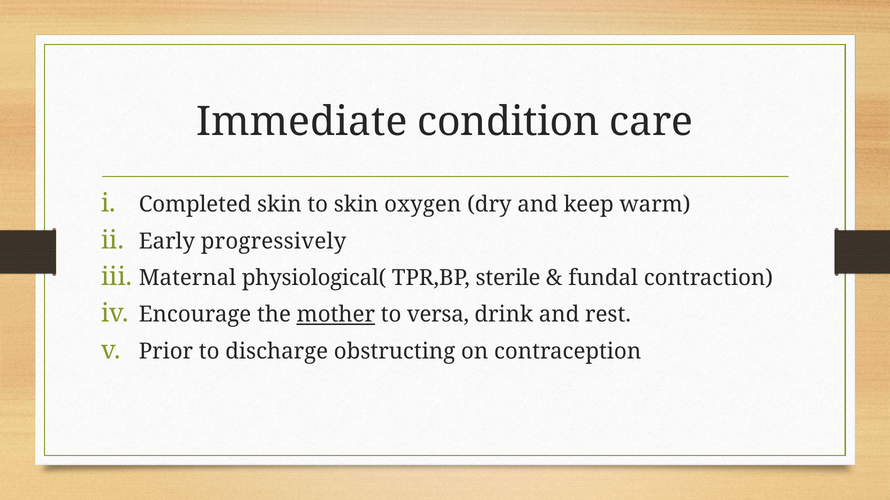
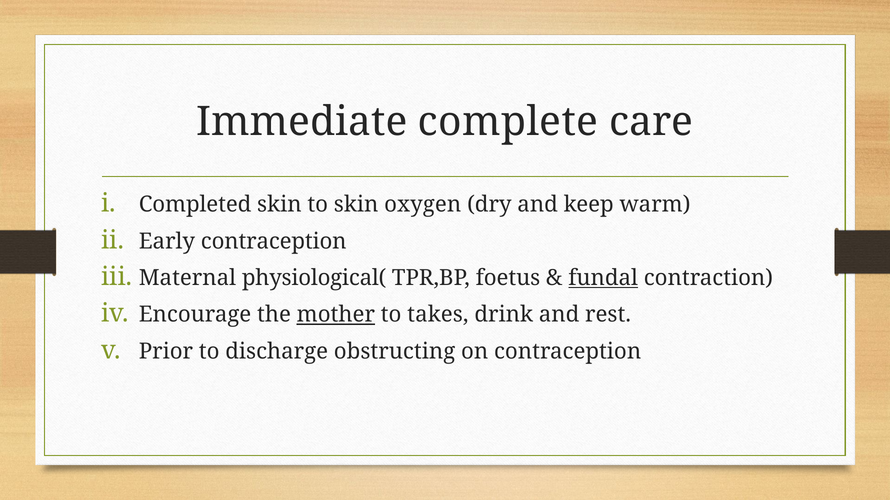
condition: condition -> complete (508, 122)
Early progressively: progressively -> contraception (274, 242)
sterile: sterile -> foetus (508, 278)
fundal underline: none -> present (603, 278)
versa: versa -> takes (438, 315)
